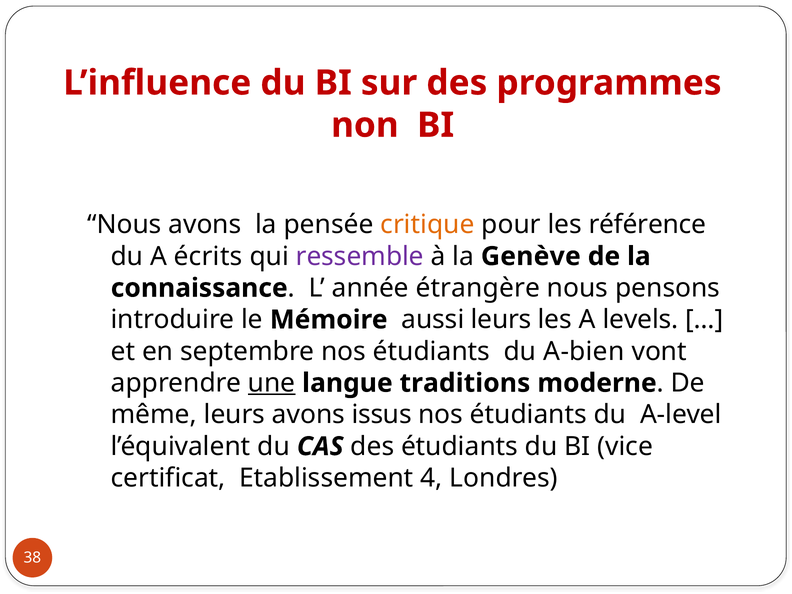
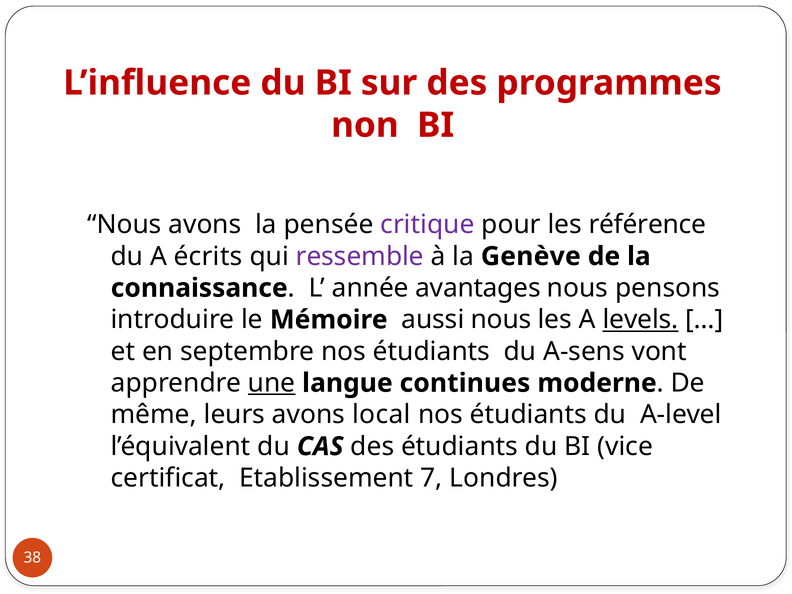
critique colour: orange -> purple (427, 225)
étrangère: étrangère -> avantages (478, 288)
aussi leurs: leurs -> nous (501, 320)
levels underline: none -> present (641, 320)
A-bien: A-bien -> A-sens (584, 351)
traditions: traditions -> continues (465, 383)
issus: issus -> local (381, 415)
4: 4 -> 7 (431, 478)
